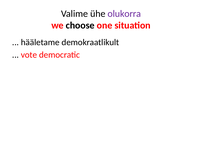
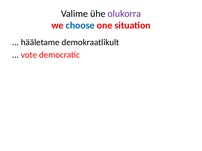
choose colour: black -> blue (80, 25)
